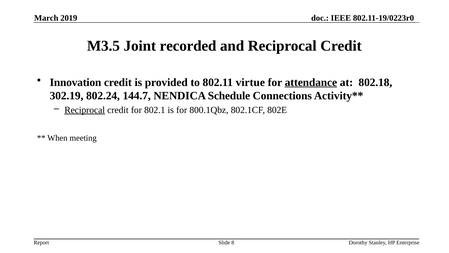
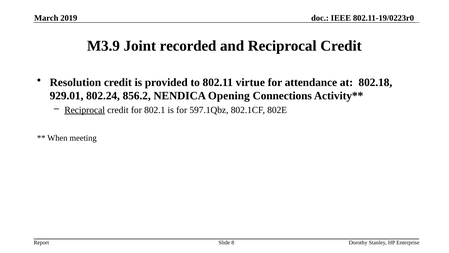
M3.5: M3.5 -> M3.9 (103, 46)
Innovation: Innovation -> Resolution (75, 82)
attendance underline: present -> none (311, 82)
302.19: 302.19 -> 929.01 (67, 96)
144.7: 144.7 -> 856.2 (137, 96)
Schedule: Schedule -> Opening (229, 96)
800.1Qbz: 800.1Qbz -> 597.1Qbz (209, 110)
